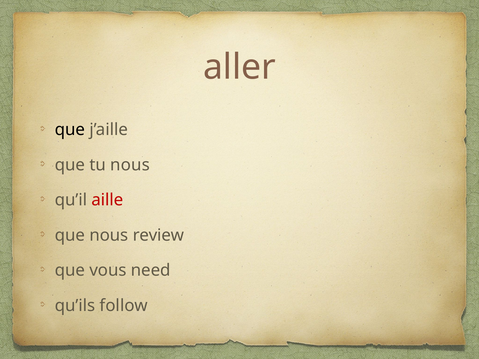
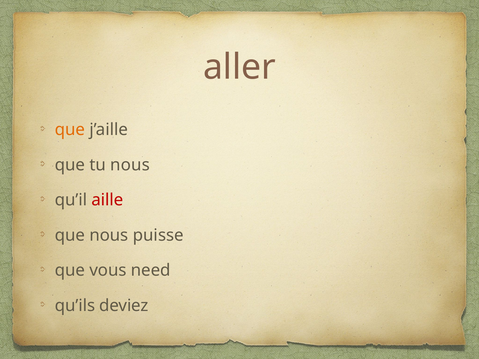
que colour: black -> orange (70, 130)
review: review -> puisse (158, 235)
follow: follow -> deviez (124, 306)
